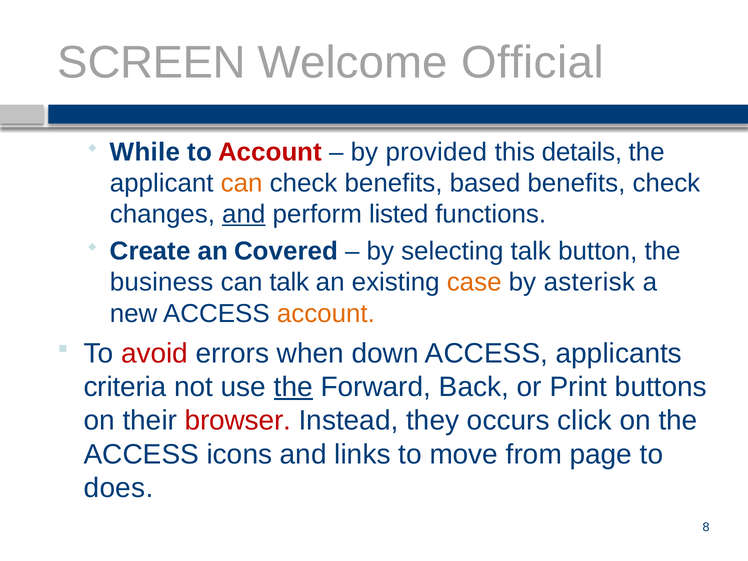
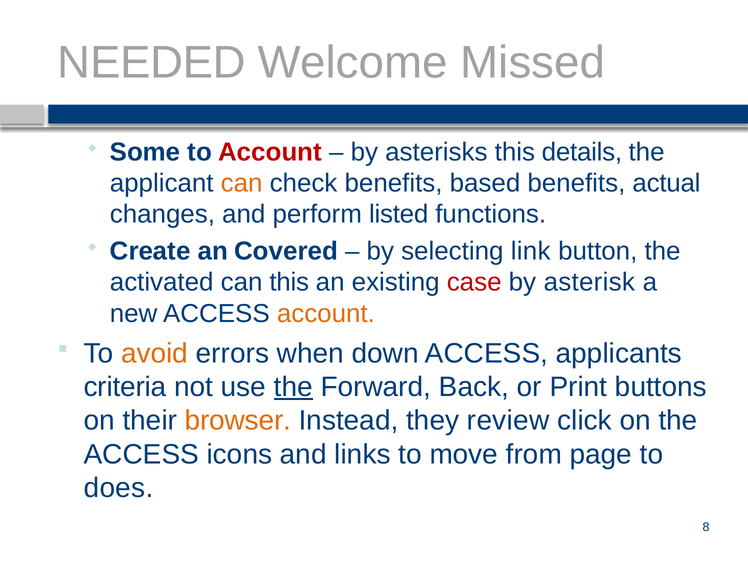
SCREEN: SCREEN -> NEEDED (152, 62)
Official: Official -> Missed (533, 62)
While: While -> Some (145, 152)
provided: provided -> asterisks (436, 152)
benefits check: check -> actual (666, 183)
and underline: present -> none (244, 214)
selecting talk: talk -> link (531, 251)
business: business -> activated (162, 282)
can talk: talk -> this (289, 282)
case colour: orange -> red (474, 282)
avoid colour: red -> orange (155, 353)
browser colour: red -> orange (238, 421)
occurs: occurs -> review (508, 421)
